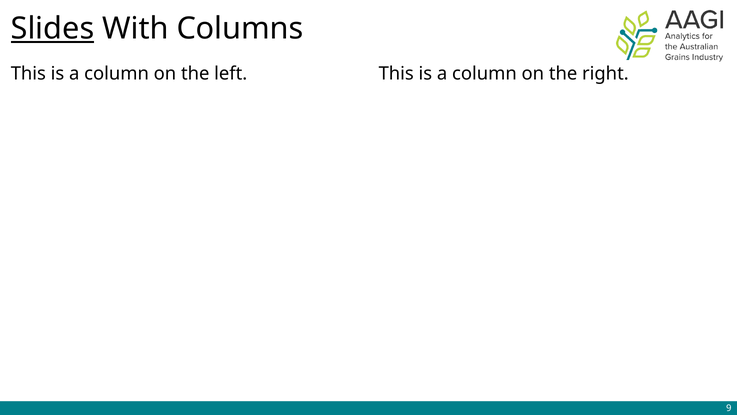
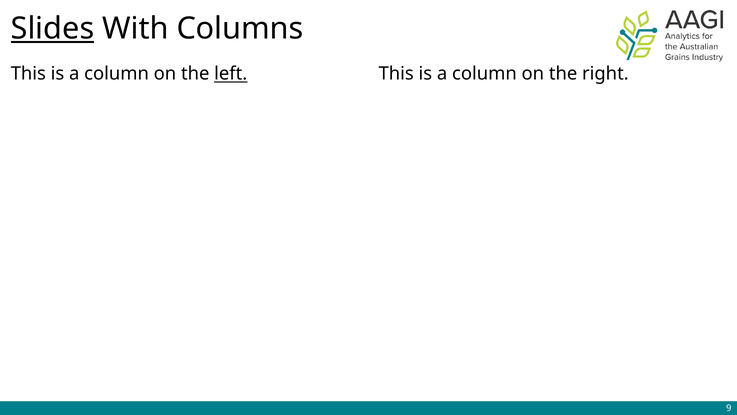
left underline: none -> present (231, 74)
